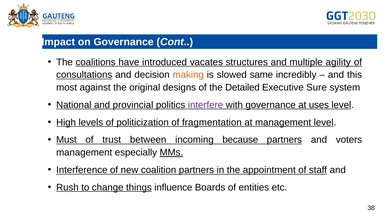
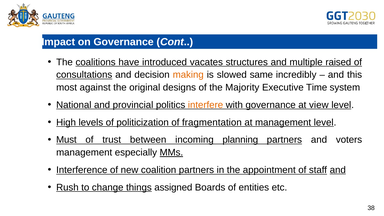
agility: agility -> raised (338, 62)
Detailed: Detailed -> Majority (242, 87)
Sure: Sure -> Time (317, 87)
interfere colour: purple -> orange (206, 105)
uses: uses -> view (319, 105)
because: because -> planning (240, 140)
and underline: none -> present (338, 170)
influence: influence -> assigned (173, 187)
